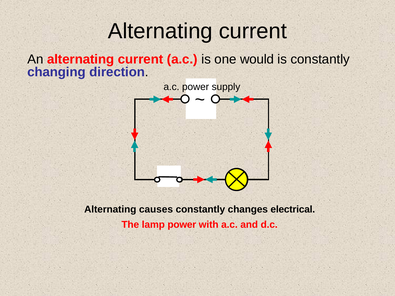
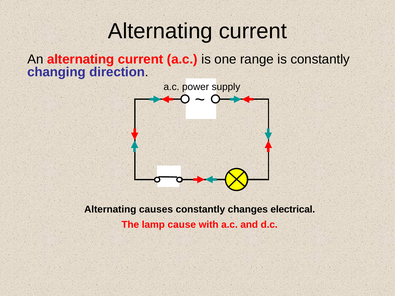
would: would -> range (257, 59)
lamp power: power -> cause (182, 225)
